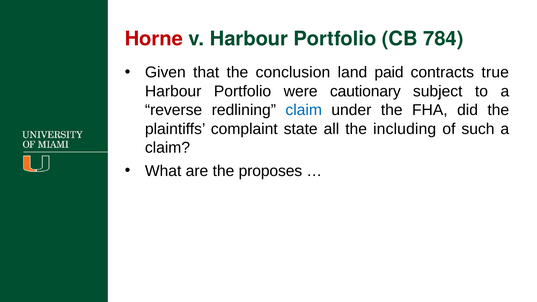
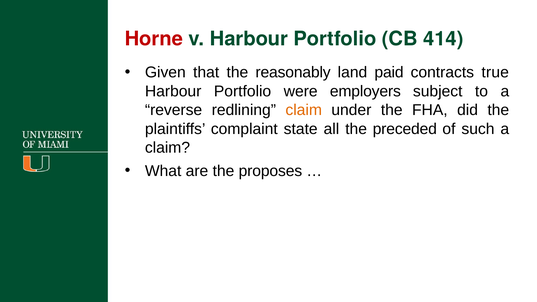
784: 784 -> 414 (443, 39)
conclusion: conclusion -> reasonably (293, 72)
cautionary: cautionary -> employers (365, 91)
claim colour: blue -> orange (304, 110)
including: including -> preceded (405, 129)
